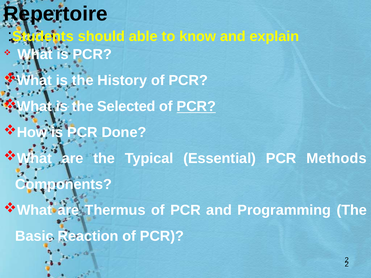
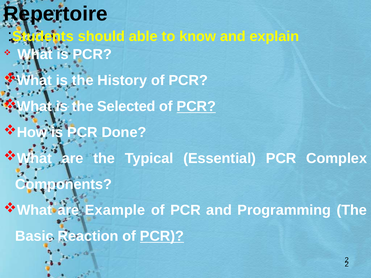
Methods: Methods -> Complex (337, 158)
Thermus: Thermus -> Example (115, 210)
PCR underline: none -> present (162, 236)
